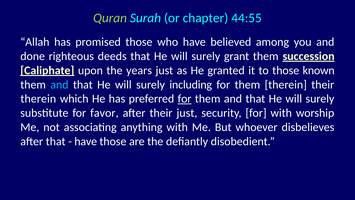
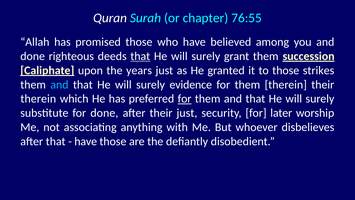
Quran colour: light green -> white (110, 18)
44:55: 44:55 -> 76:55 (247, 18)
that underline: none -> present (140, 56)
known: known -> strikes (319, 70)
including: including -> evidence (191, 84)
for favor: favor -> done (104, 113)
for with: with -> later (281, 113)
